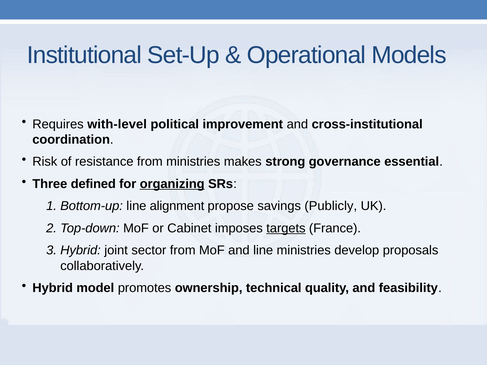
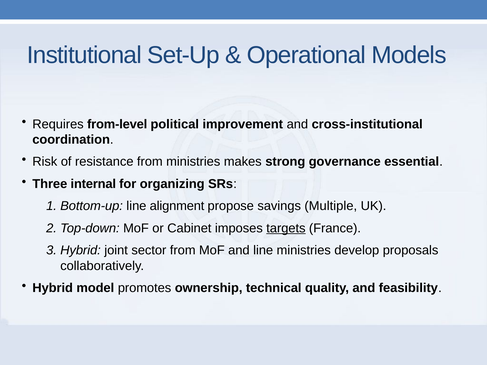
with-level: with-level -> from-level (117, 124)
defined: defined -> internal (93, 184)
organizing underline: present -> none (172, 184)
Publicly: Publicly -> Multiple (331, 206)
